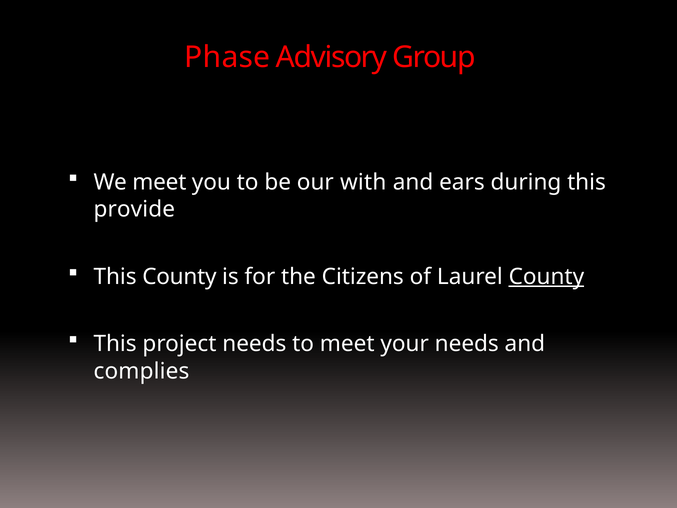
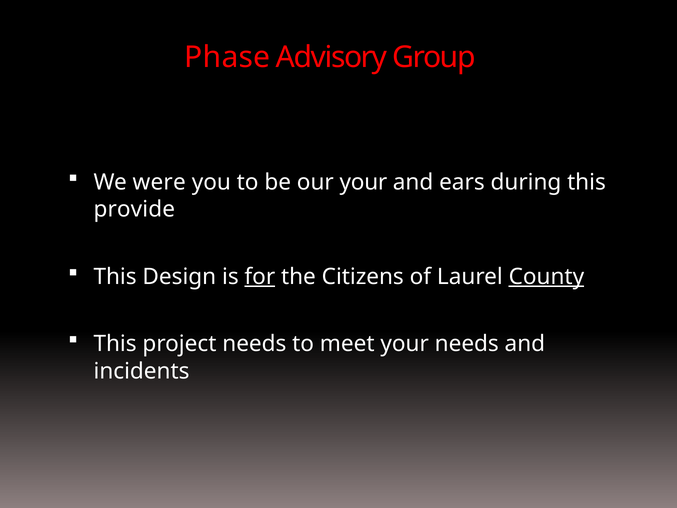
We meet: meet -> were (159, 182)
our with: with -> your (363, 182)
This County: County -> Design (179, 276)
for underline: none -> present (260, 276)
complies: complies -> incidents (142, 371)
